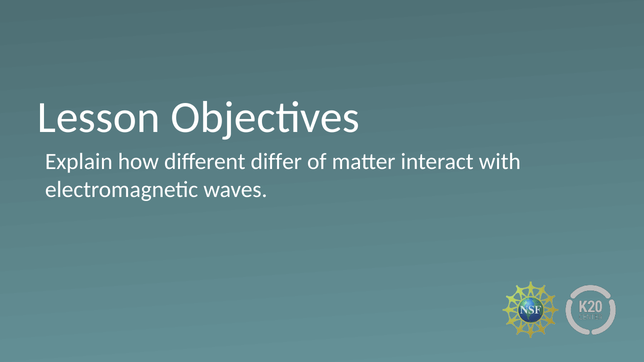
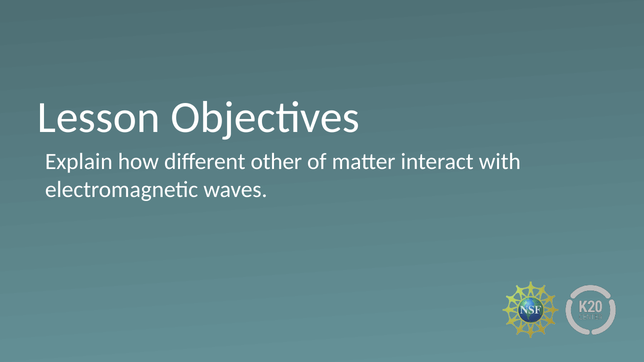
differ: differ -> other (276, 162)
